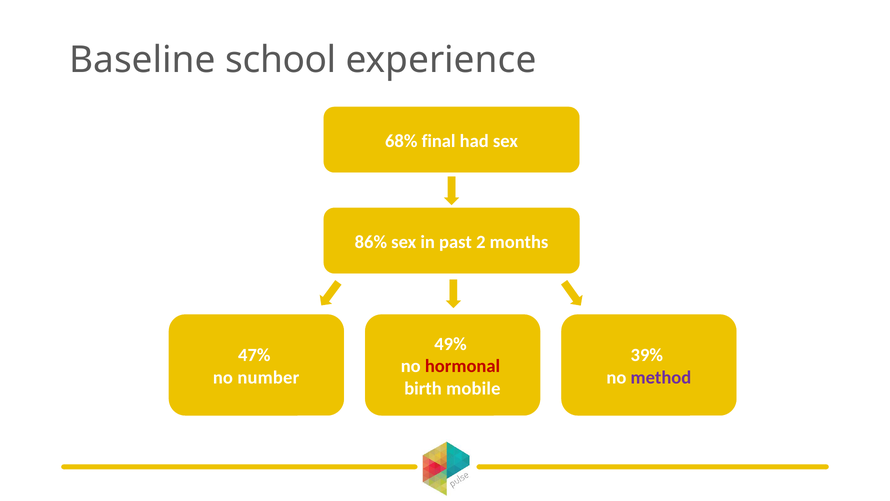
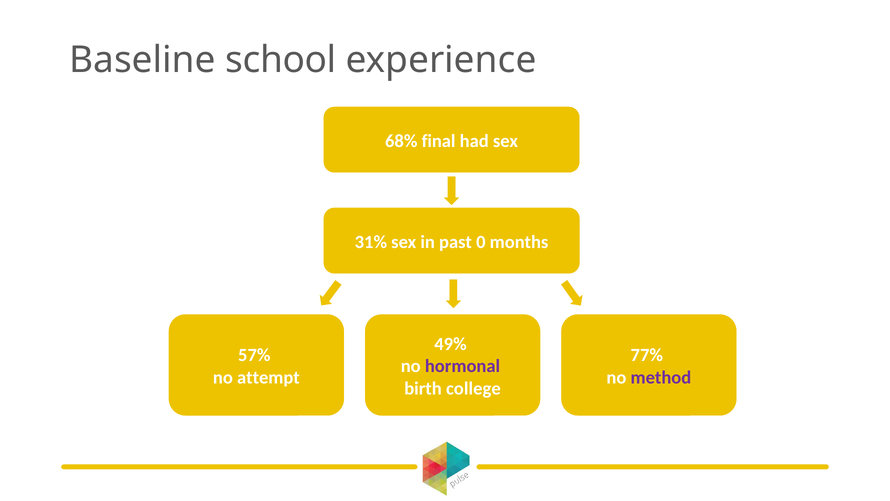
86%: 86% -> 31% (371, 242)
2: 2 -> 0 (481, 242)
47%: 47% -> 57% (254, 355)
39%: 39% -> 77% (647, 355)
hormonal colour: red -> purple (463, 366)
number: number -> attempt (268, 377)
mobile: mobile -> college (473, 388)
